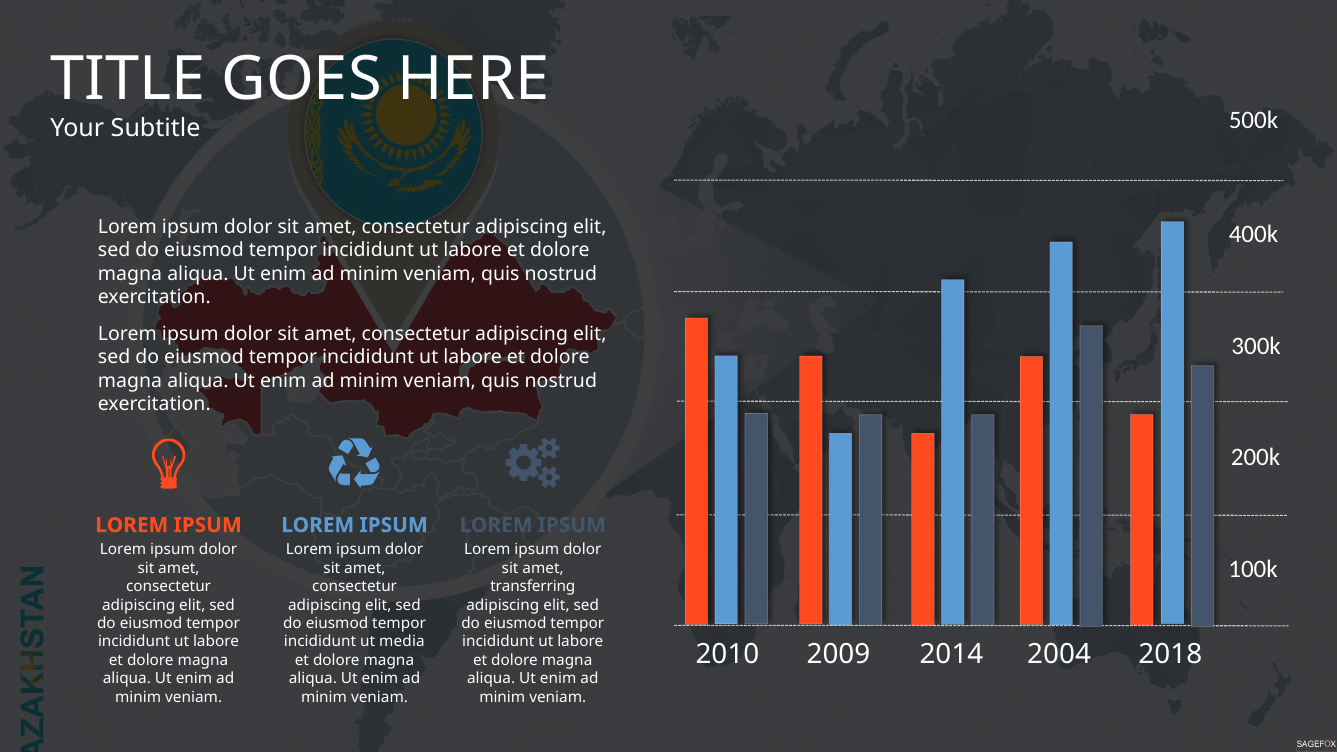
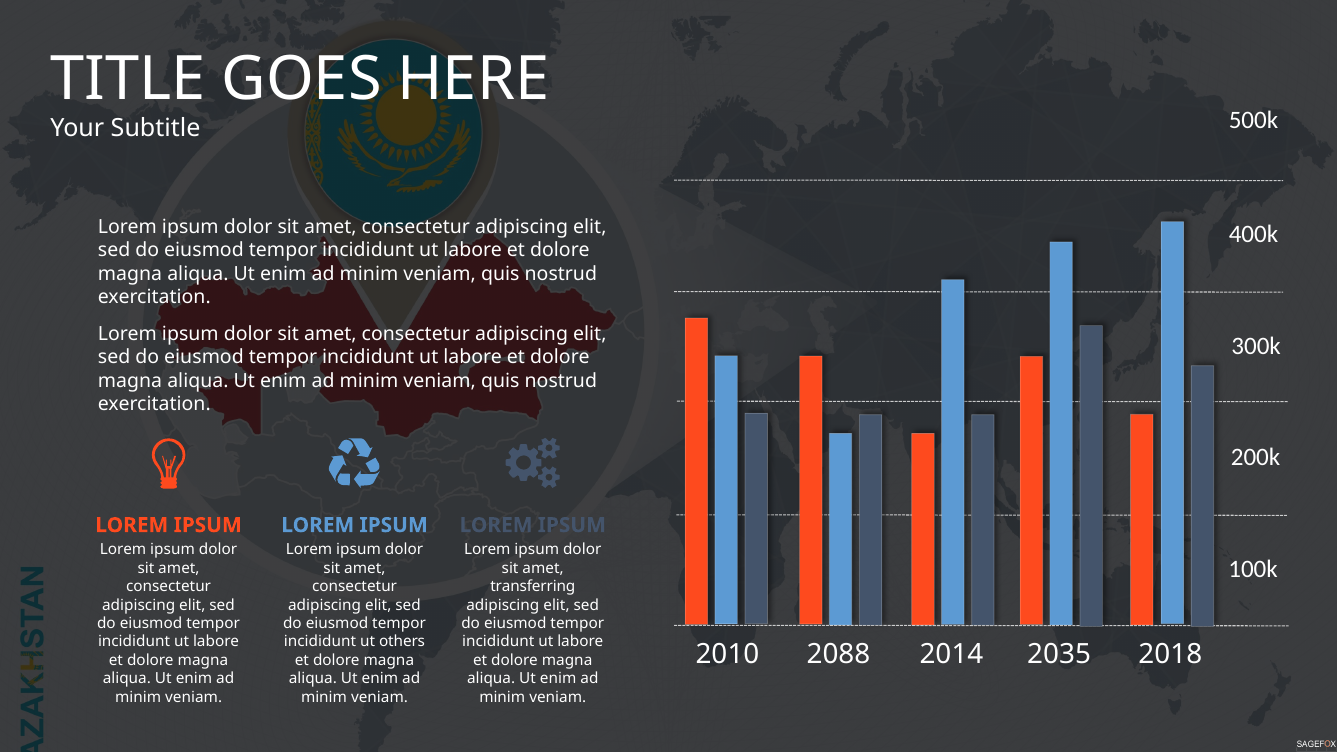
media: media -> others (402, 642)
2009: 2009 -> 2088 (838, 654)
2004: 2004 -> 2035 (1059, 654)
